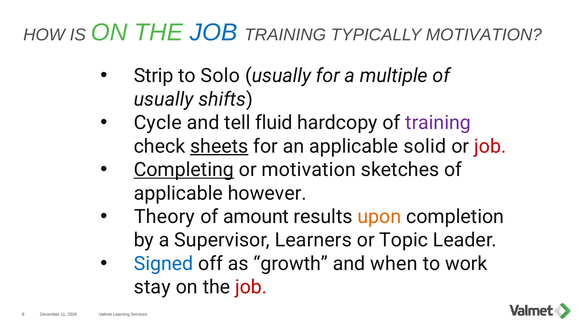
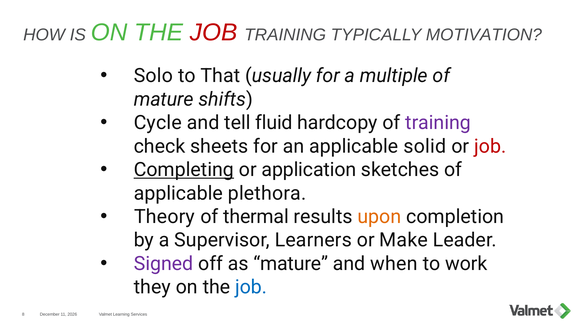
JOB colour: blue -> red (214, 33)
Strip: Strip -> Solo (153, 76)
Solo: Solo -> That (220, 76)
usually: usually -> mature (164, 100)
sheets underline: present -> none (219, 147)
or motivation: motivation -> application (309, 170)
however: however -> plethora (267, 194)
amount: amount -> thermal (256, 217)
Topic: Topic -> Make (404, 241)
Signed colour: blue -> purple (164, 264)
as growth: growth -> mature (291, 264)
stay: stay -> they (152, 288)
job colour: red -> blue (251, 288)
